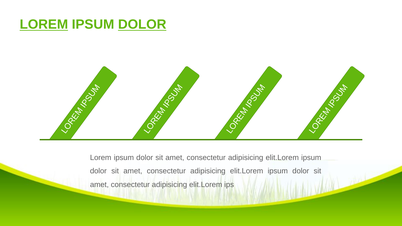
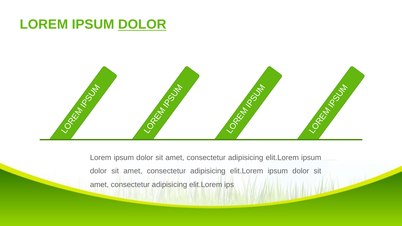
LOREM underline: present -> none (44, 25)
